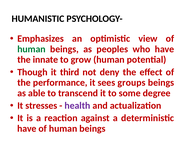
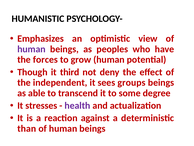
human colour: green -> purple (31, 49)
innate: innate -> forces (45, 59)
performance: performance -> independent (60, 82)
have: have -> than (27, 128)
